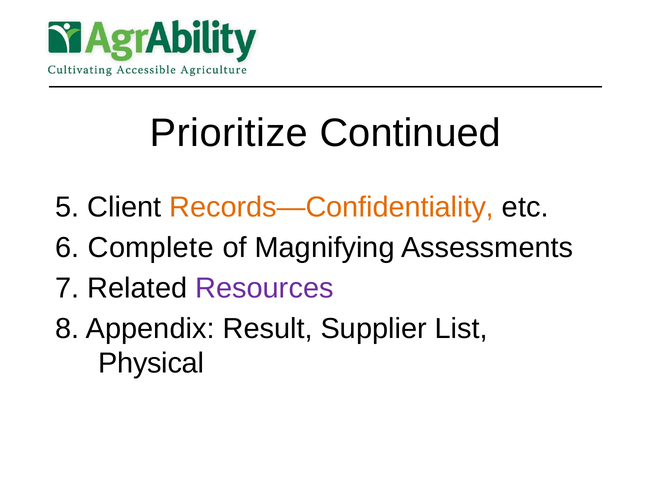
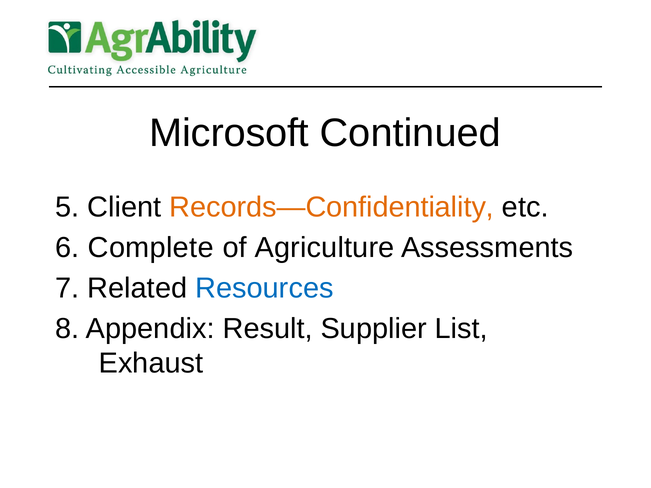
Prioritize: Prioritize -> Microsoft (229, 133)
Magnifying: Magnifying -> Agriculture (325, 248)
Resources colour: purple -> blue (264, 288)
Physical: Physical -> Exhaust (151, 363)
